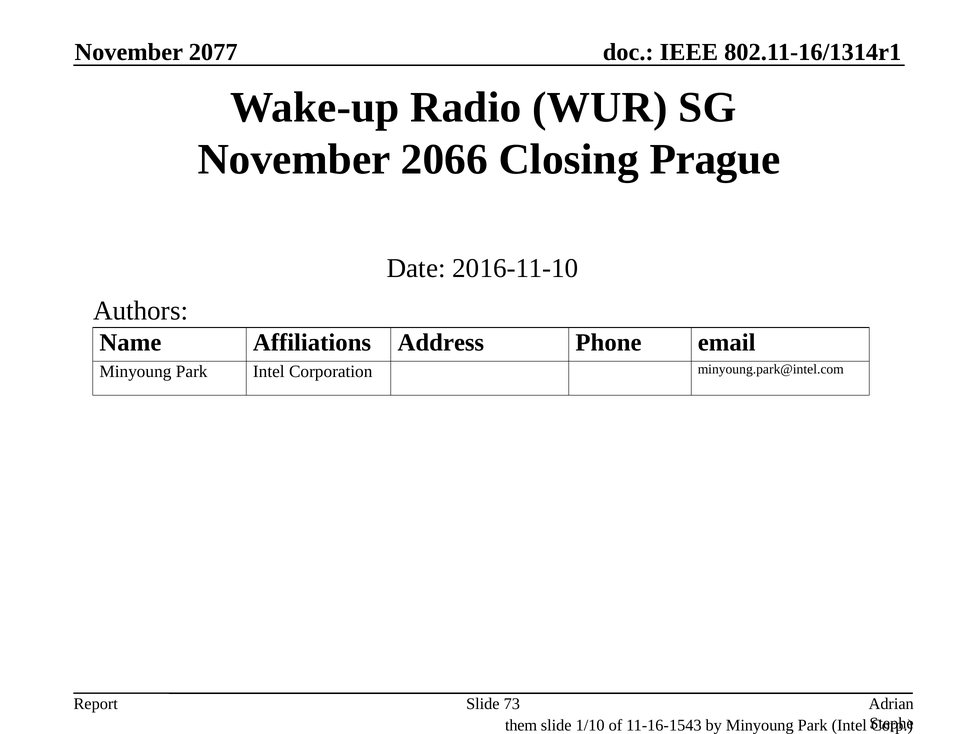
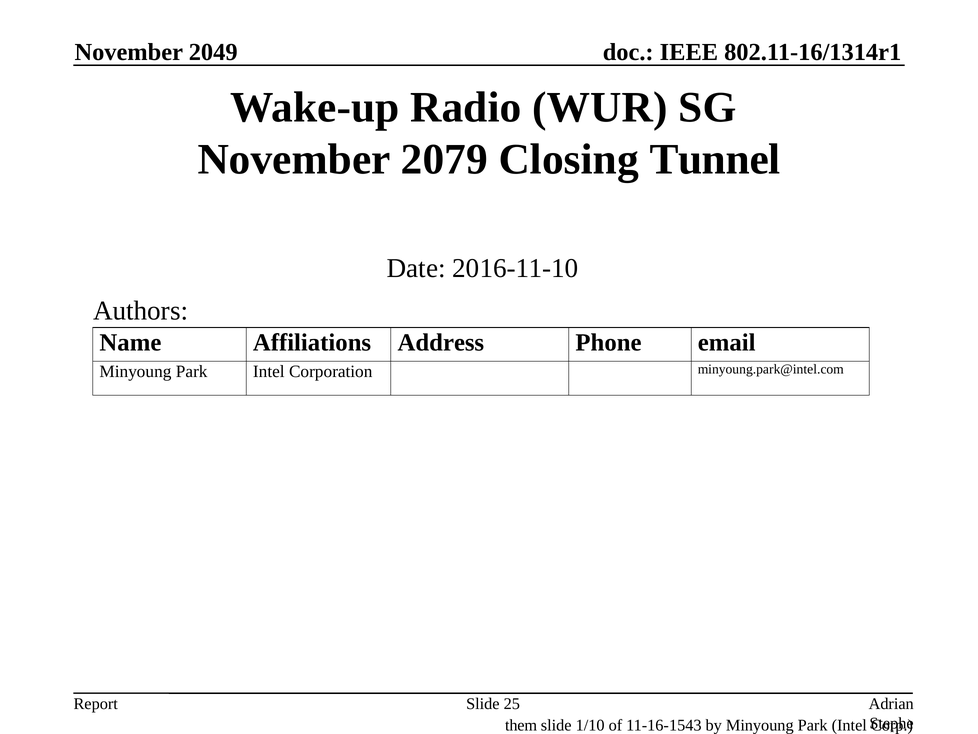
2077: 2077 -> 2049 (213, 52)
2066: 2066 -> 2079 (444, 159)
Prague: Prague -> Tunnel (715, 159)
73: 73 -> 25 (512, 703)
